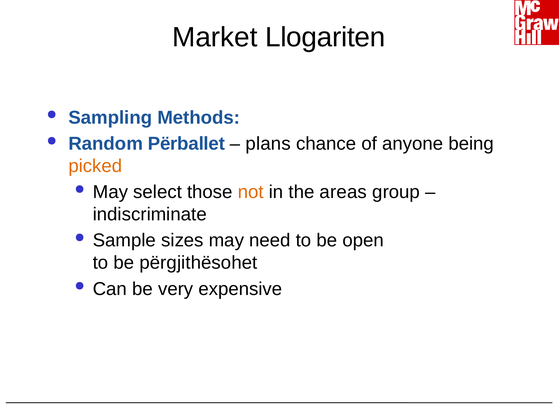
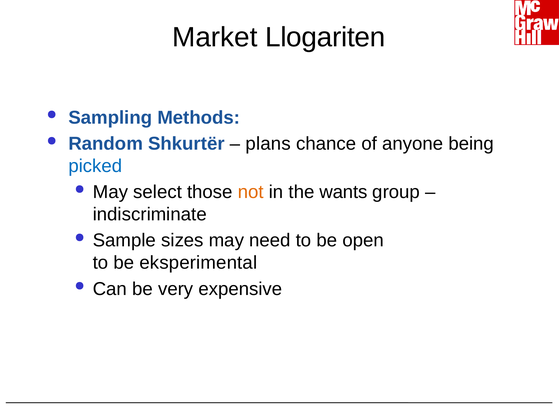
Përballet: Përballet -> Shkurtër (186, 144)
picked colour: orange -> blue (95, 166)
areas: areas -> wants (343, 192)
përgjithësohet: përgjithësohet -> eksperimental (198, 263)
